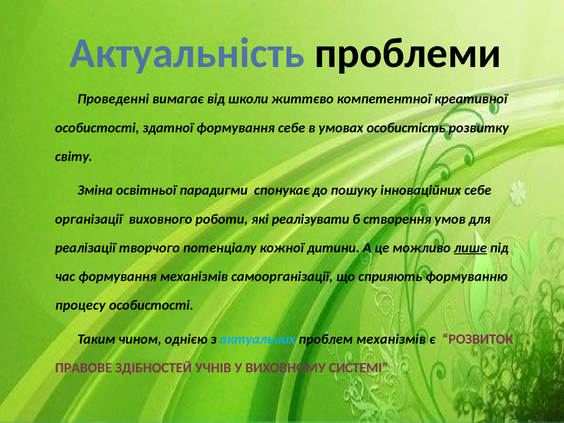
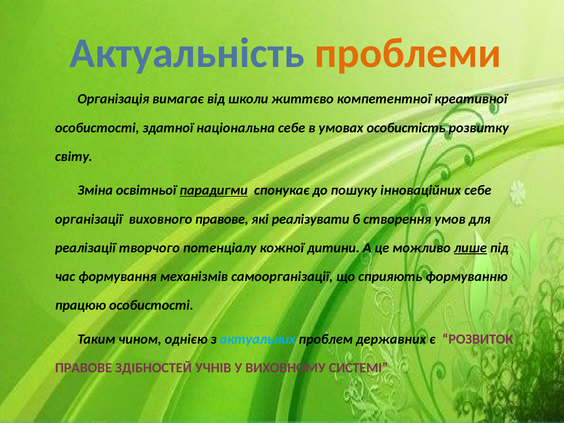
проблеми colour: black -> orange (408, 53)
Проведенні: Проведенні -> Організація (113, 99)
здатної формування: формування -> національна (236, 128)
парадигми underline: none -> present (214, 190)
виховного роботи: роботи -> правове (222, 219)
процесу: процесу -> працюю (80, 305)
проблем механізмів: механізмів -> державних (391, 339)
